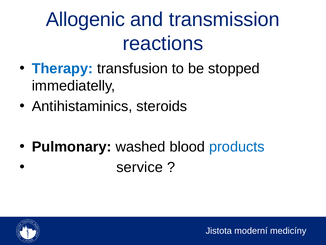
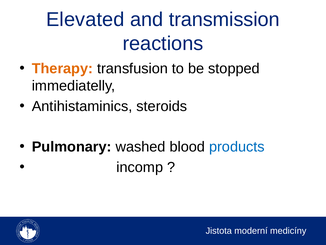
Allogenic: Allogenic -> Elevated (85, 20)
Therapy colour: blue -> orange (62, 68)
service: service -> incomp (140, 167)
